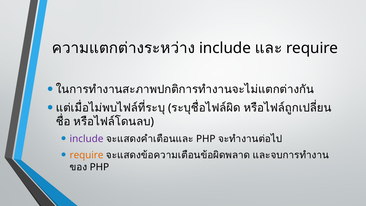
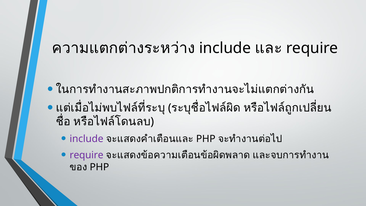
require colour: orange -> purple (87, 155)
